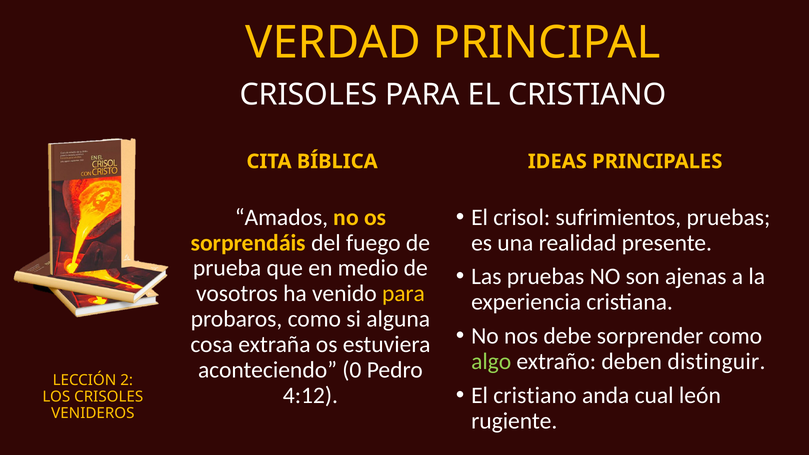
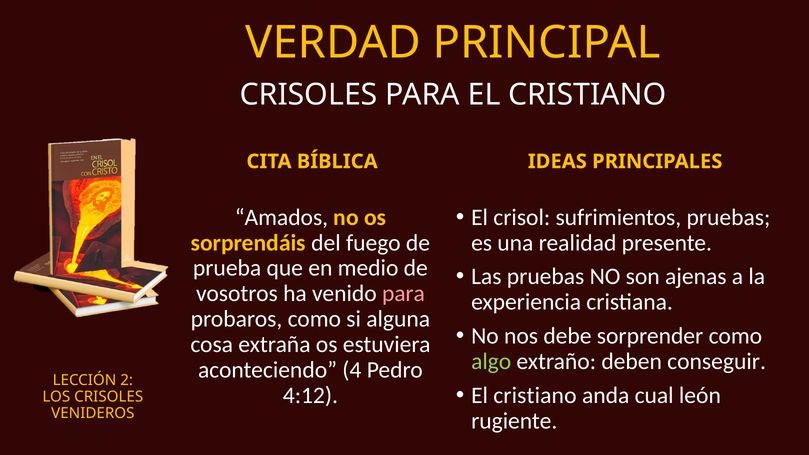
para colour: yellow -> pink (403, 294)
distinguir: distinguir -> conseguir (717, 362)
0: 0 -> 4 (352, 370)
